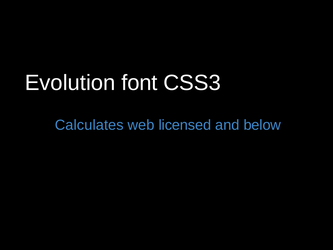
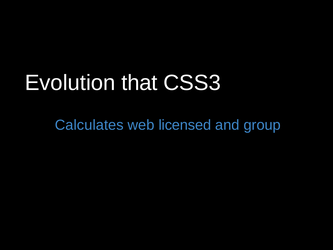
font: font -> that (139, 83)
below: below -> group (262, 125)
